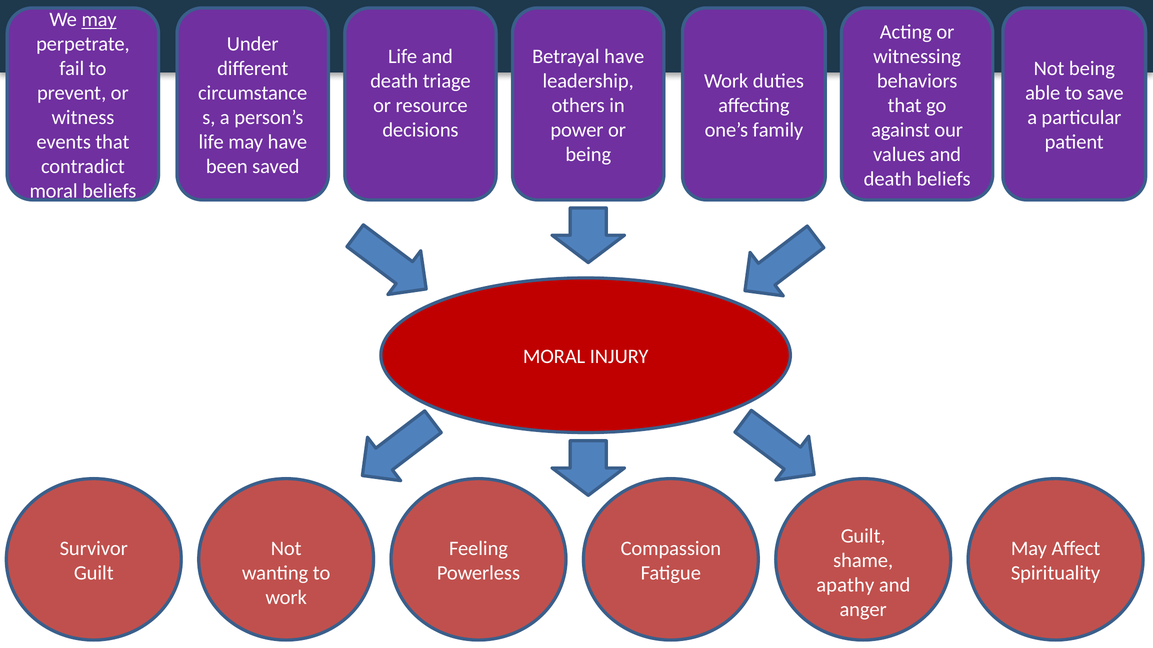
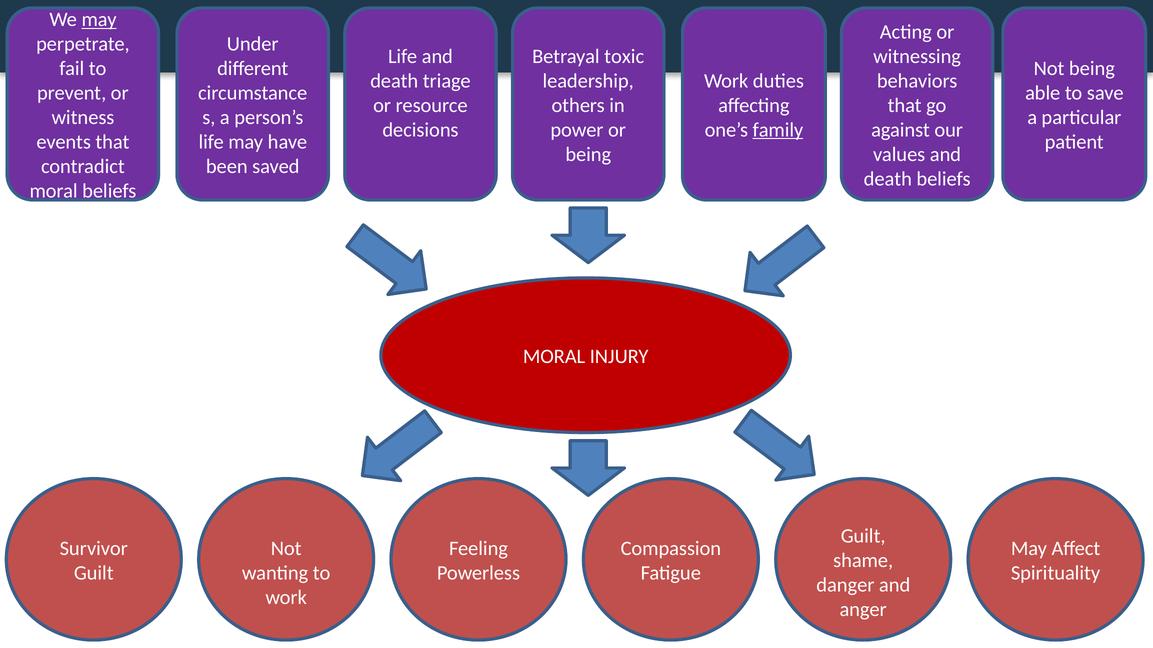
Betrayal have: have -> toxic (624, 56)
family underline: none -> present (778, 130)
apathy: apathy -> danger (845, 586)
